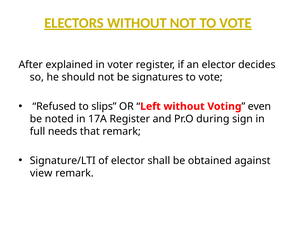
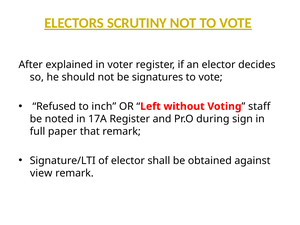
ELECTORS WITHOUT: WITHOUT -> SCRUTINY (137, 23)
slips: slips -> inch (104, 106)
even: even -> staff (259, 106)
needs: needs -> paper (63, 131)
